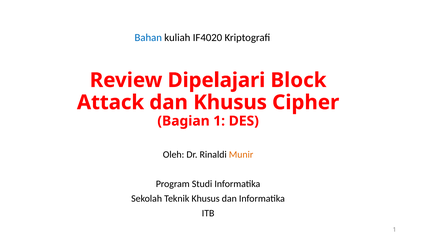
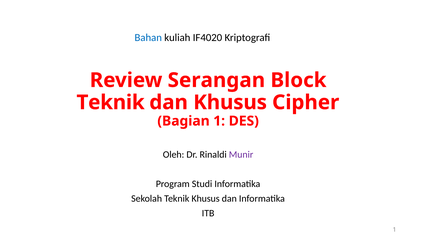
Dipelajari: Dipelajari -> Serangan (216, 80)
Attack: Attack -> Teknik (111, 103)
Munir colour: orange -> purple (241, 155)
